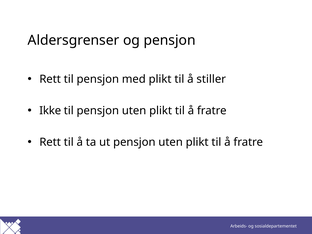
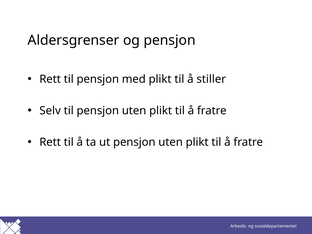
Ikke: Ikke -> Selv (50, 111)
